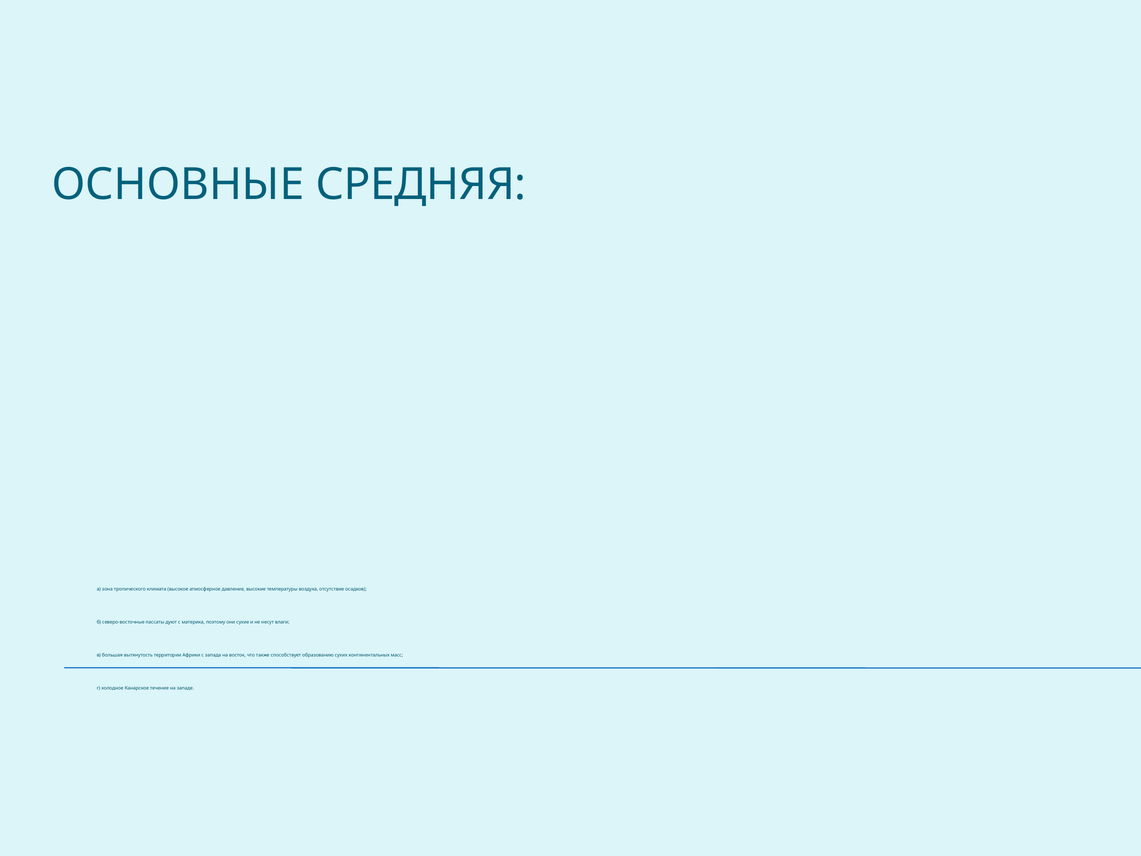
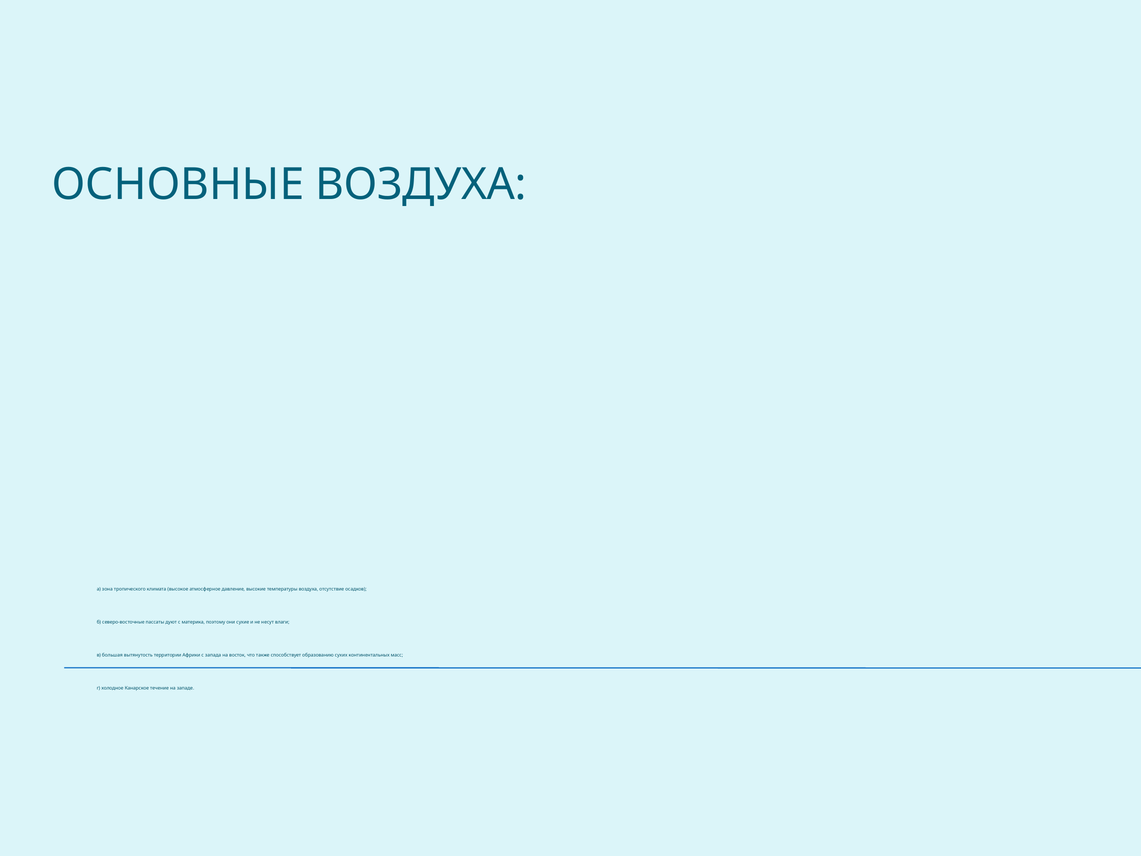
ОСНОВНЫЕ СРЕДНЯЯ: СРЕДНЯЯ -> ВОЗДУХА (421, 185)
